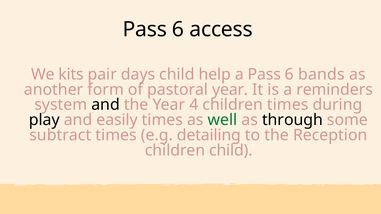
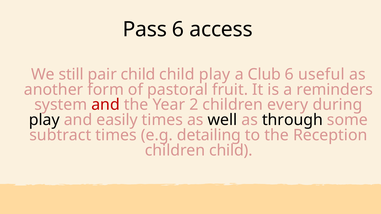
kits: kits -> still (71, 74)
pair days: days -> child (138, 74)
child help: help -> play (215, 74)
a Pass: Pass -> Club (264, 74)
bands: bands -> useful (321, 74)
pastoral year: year -> fruit (230, 90)
and colour: black -> red (106, 105)
4: 4 -> 2 (194, 105)
children times: times -> every (288, 105)
well colour: green -> black (222, 120)
